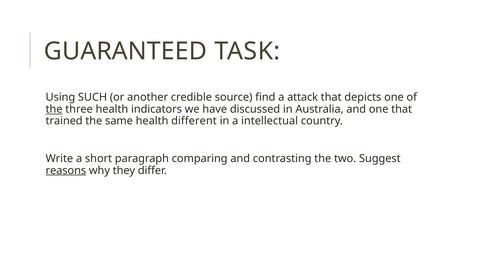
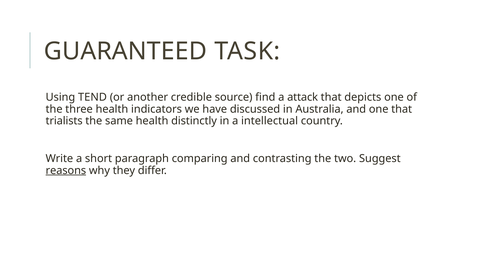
SUCH: SUCH -> TEND (92, 97)
the underline: present -> none (54, 109)
trained: trained -> trialists (64, 121)
different: different -> distinctly (194, 121)
